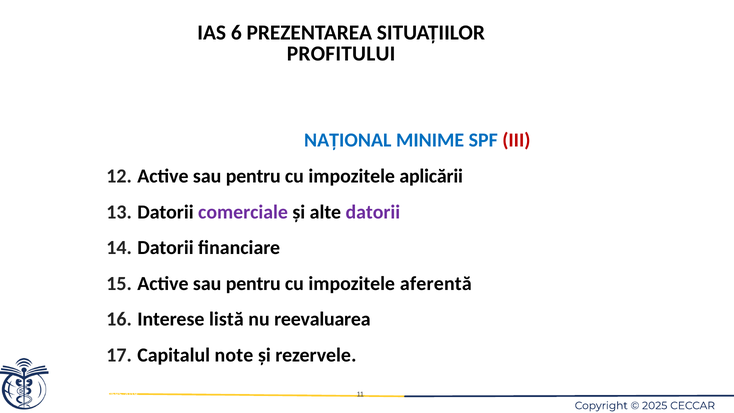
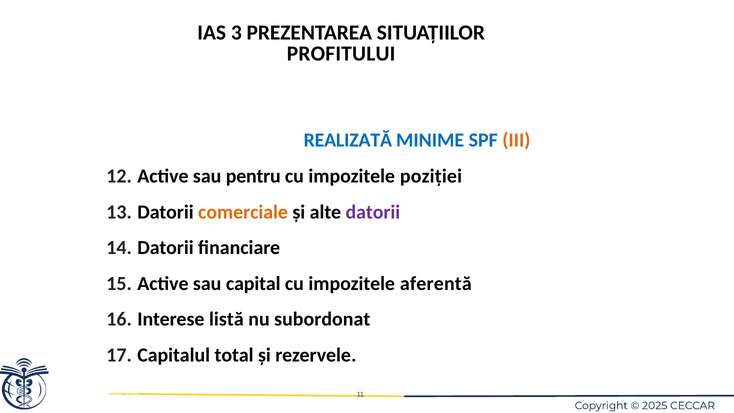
6: 6 -> 3 (236, 33)
NAȚIONAL: NAȚIONAL -> REALIZATĂ (348, 140)
III colour: red -> orange (516, 140)
aplicării: aplicării -> poziției (431, 176)
comerciale colour: purple -> orange (243, 212)
pentru: pentru -> capital (253, 283)
reevaluarea: reevaluarea -> subordonat (322, 319)
note: note -> total (234, 355)
